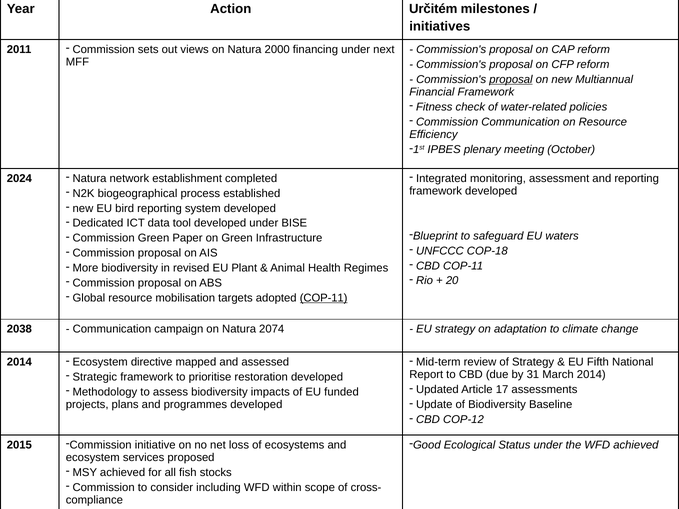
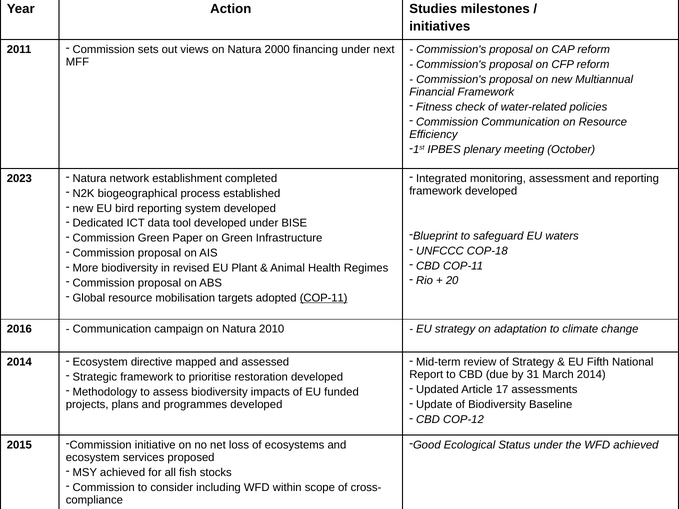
Určitém: Určitém -> Studies (433, 9)
proposal underline: present -> none (511, 79)
2024: 2024 -> 2023 (19, 179)
2038: 2038 -> 2016 (19, 329)
2074: 2074 -> 2010 (272, 329)
